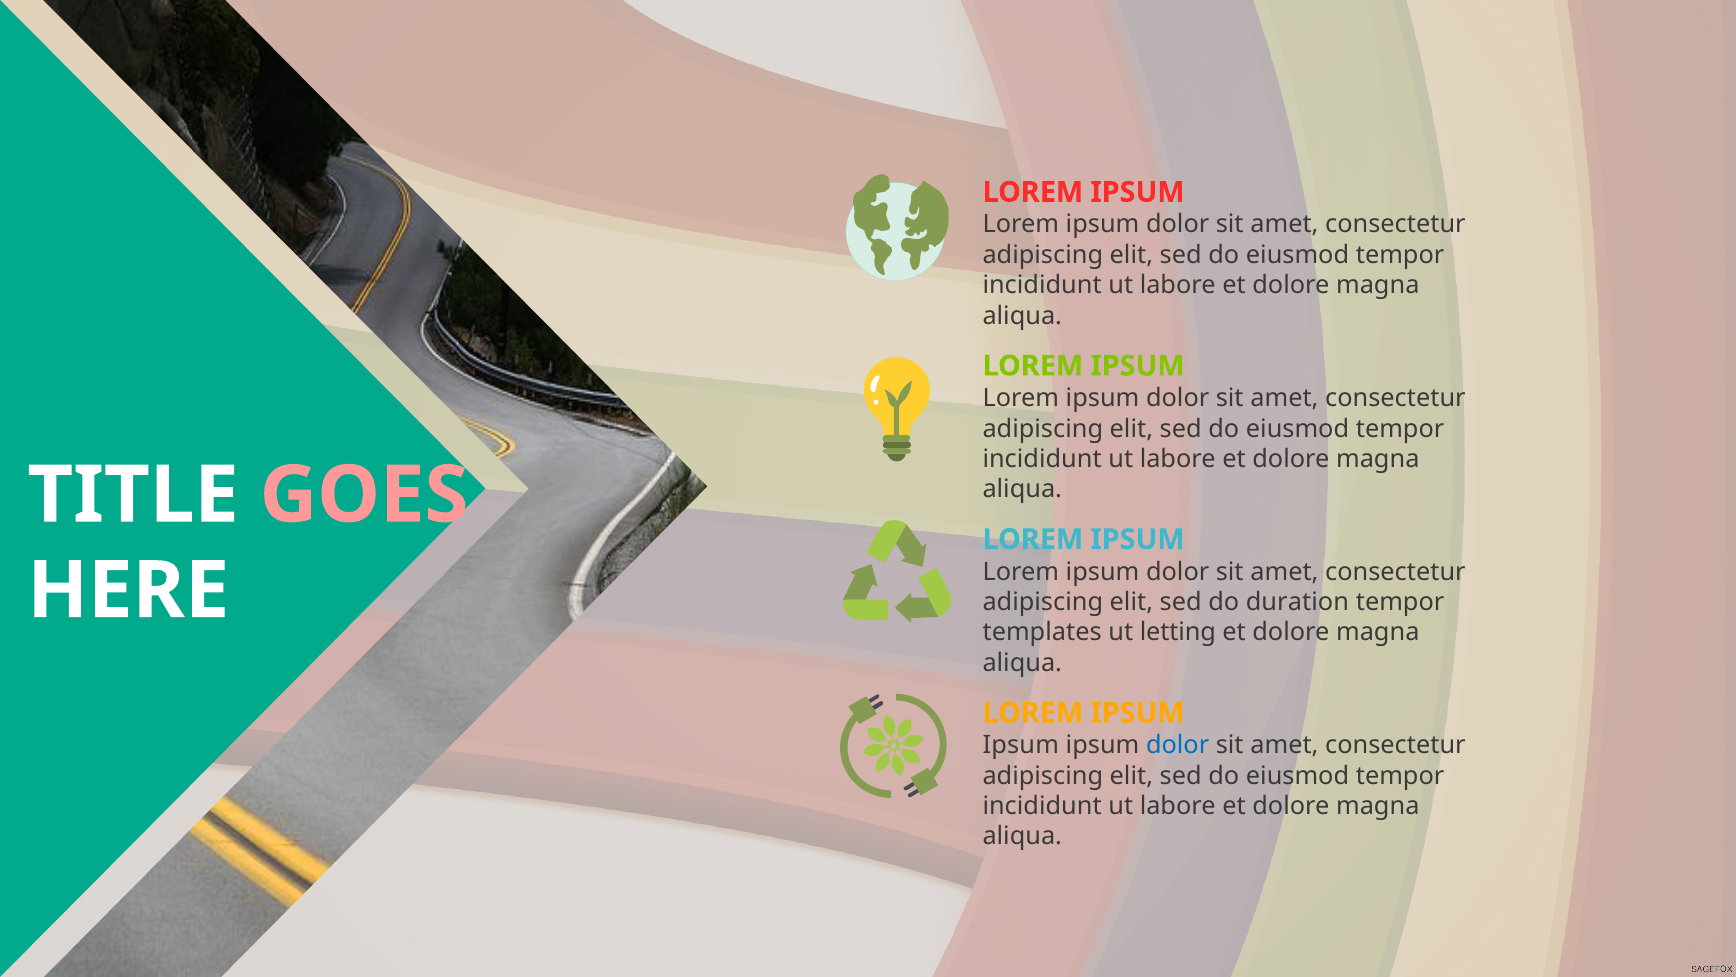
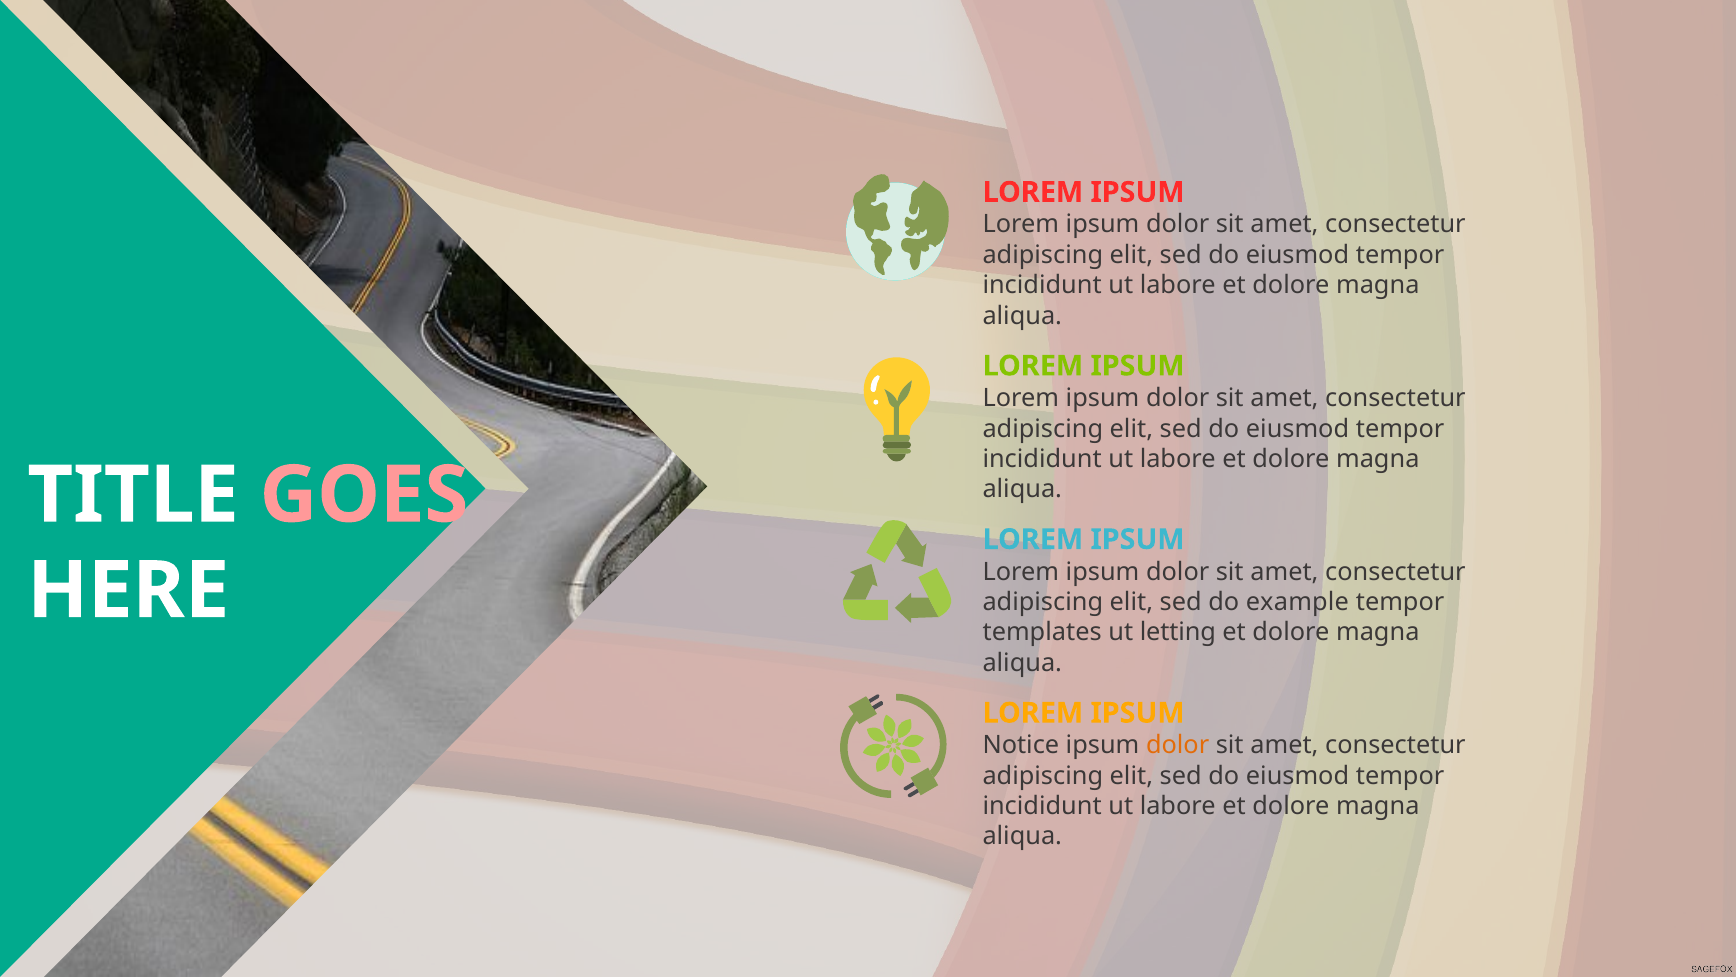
duration: duration -> example (1297, 602)
Ipsum: Ipsum -> Notice (1021, 745)
dolor colour: blue -> orange (1178, 745)
